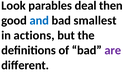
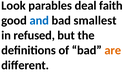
then: then -> faith (111, 5)
actions: actions -> refused (34, 35)
are colour: purple -> orange (113, 50)
